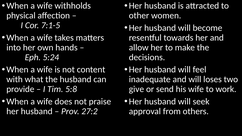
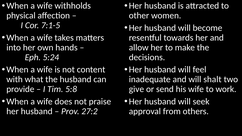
loses: loses -> shalt (212, 79)
